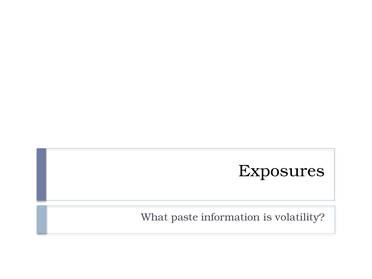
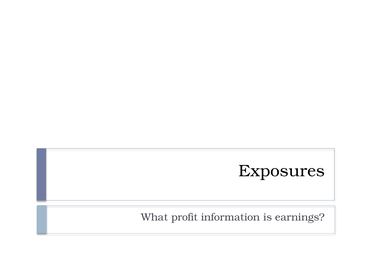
paste: paste -> profit (185, 217)
volatility: volatility -> earnings (300, 217)
